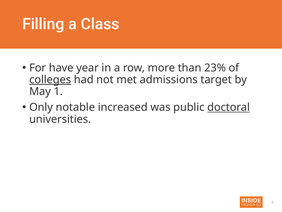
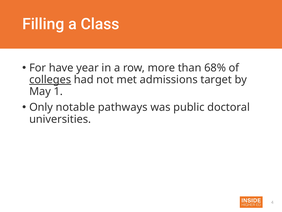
23%: 23% -> 68% (215, 68)
increased: increased -> pathways (123, 107)
doctoral underline: present -> none (229, 107)
